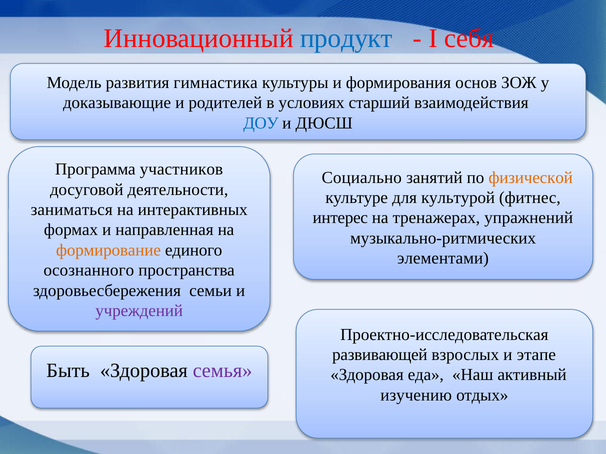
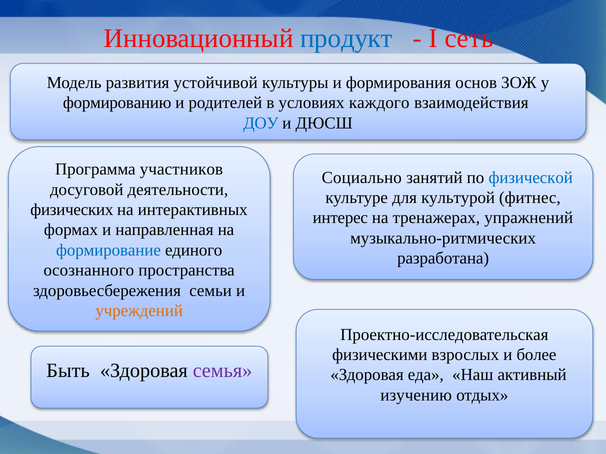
себя: себя -> сеть (469, 38)
гимнастика: гимнастика -> устойчивой (216, 83)
доказывающие: доказывающие -> формированию (117, 103)
старший: старший -> каждого (379, 103)
физической colour: orange -> blue (531, 178)
заниматься: заниматься -> физических (72, 210)
формирование colour: orange -> blue (108, 250)
элементами: элементами -> разработана (443, 259)
учреждений colour: purple -> orange (139, 311)
развивающей: развивающей -> физическими (380, 355)
этапе: этапе -> более (536, 355)
